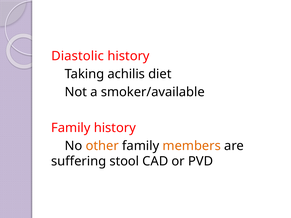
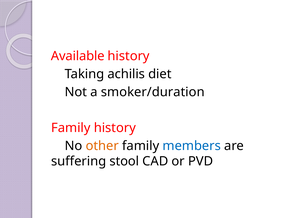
Diastolic: Diastolic -> Available (78, 56)
smoker/available: smoker/available -> smoker/duration (153, 92)
members colour: orange -> blue (192, 146)
